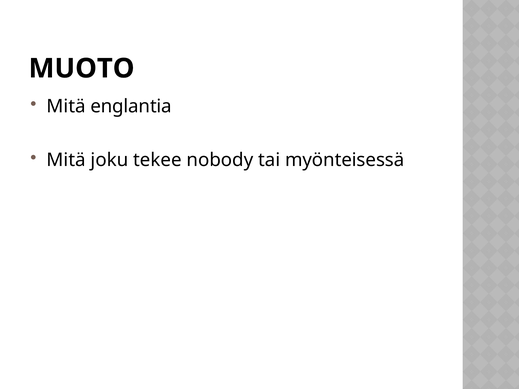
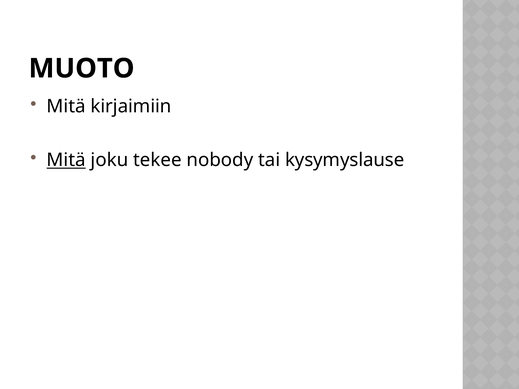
englantia: englantia -> kirjaimiin (131, 107)
Mitä underline: none -> present (66, 160)
myönteisessä: myönteisessä -> kysymyslause (345, 160)
